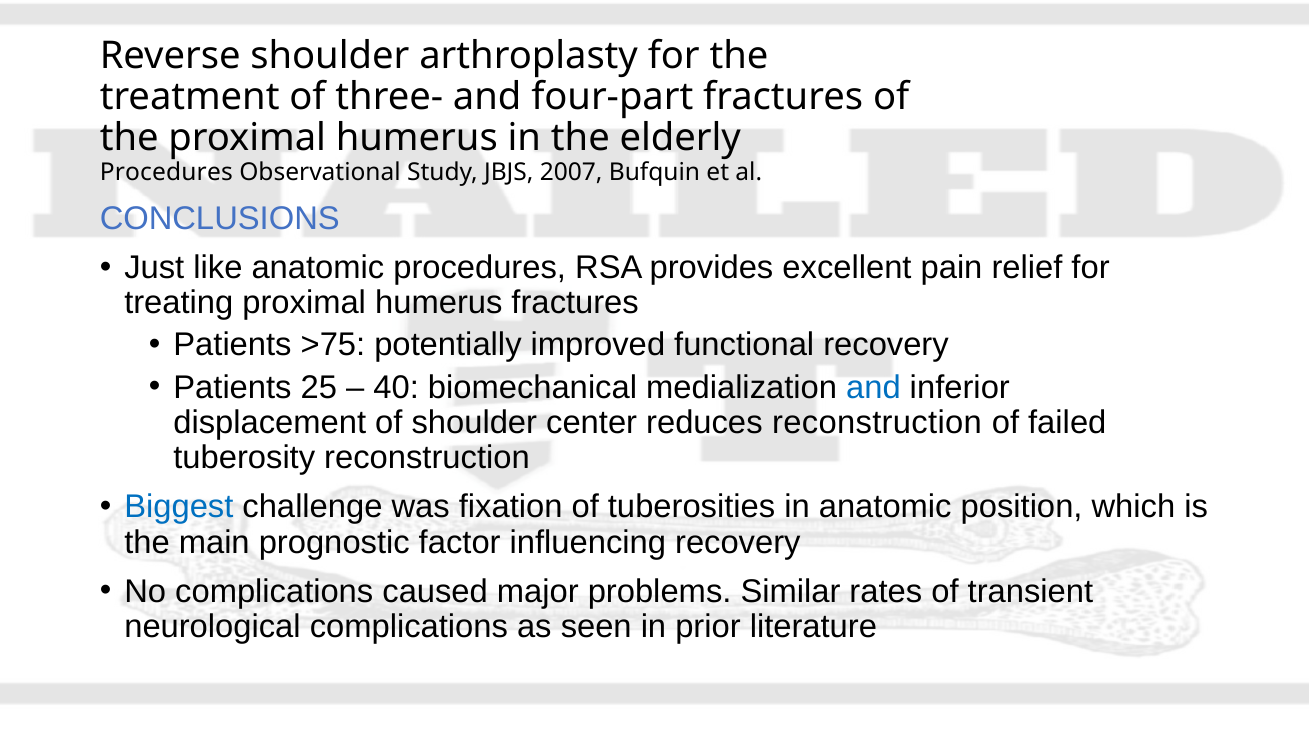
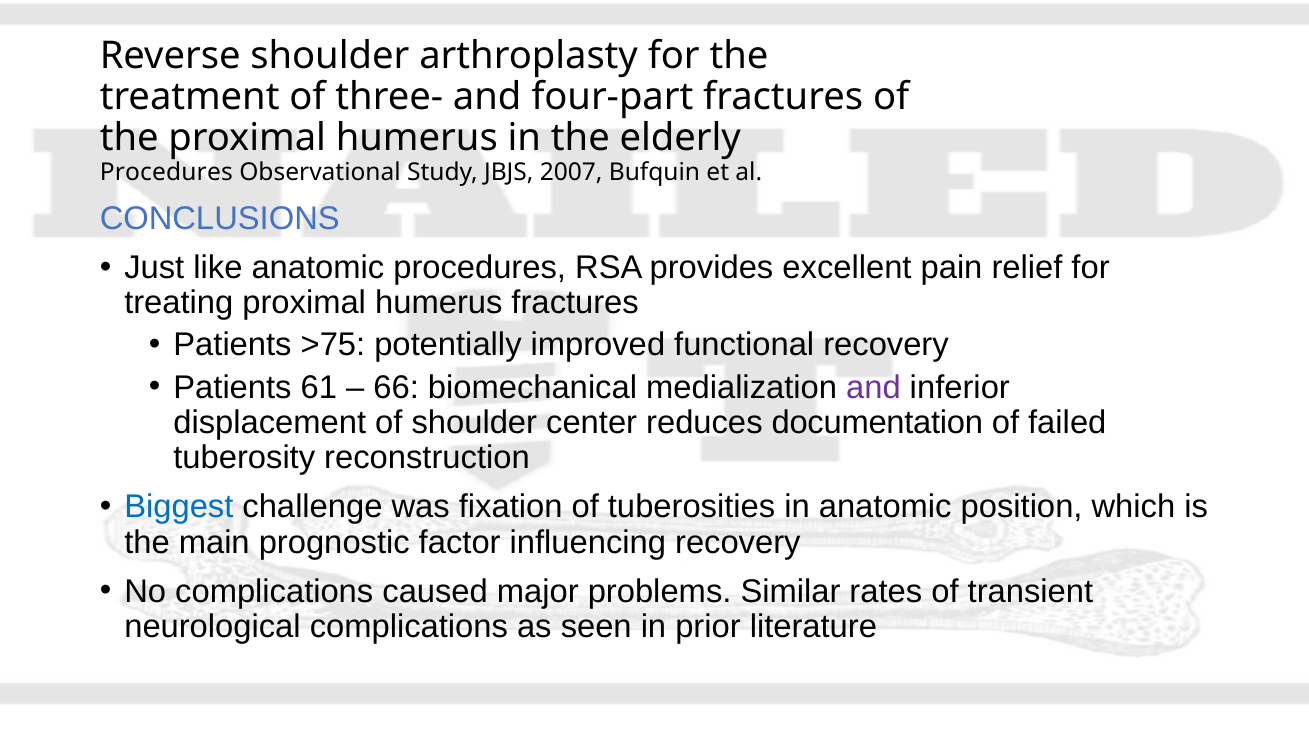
25: 25 -> 61 (319, 387)
40: 40 -> 66 (396, 387)
and colour: blue -> purple (873, 387)
reduces reconstruction: reconstruction -> documentation (877, 422)
